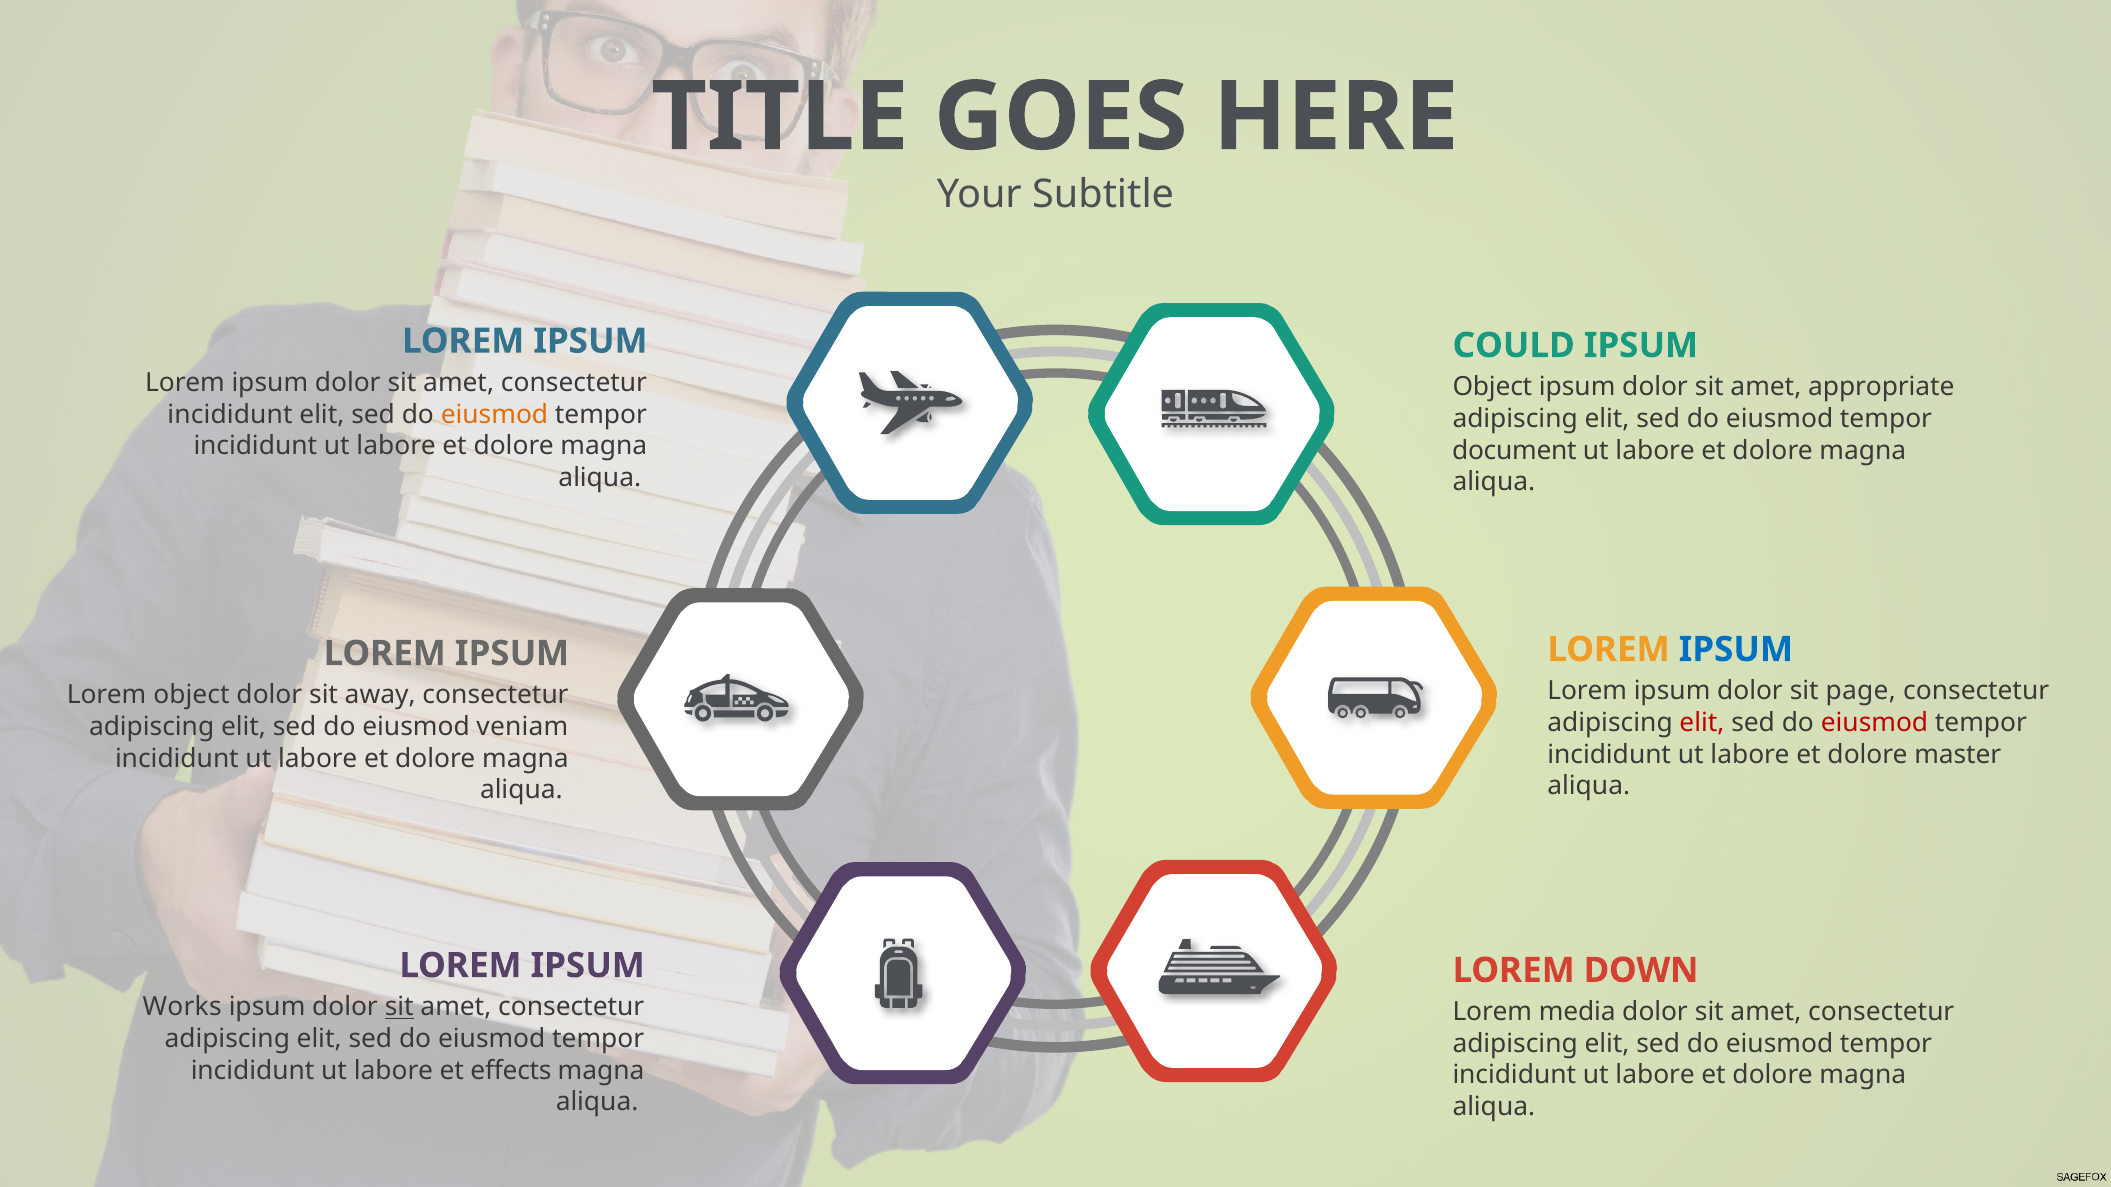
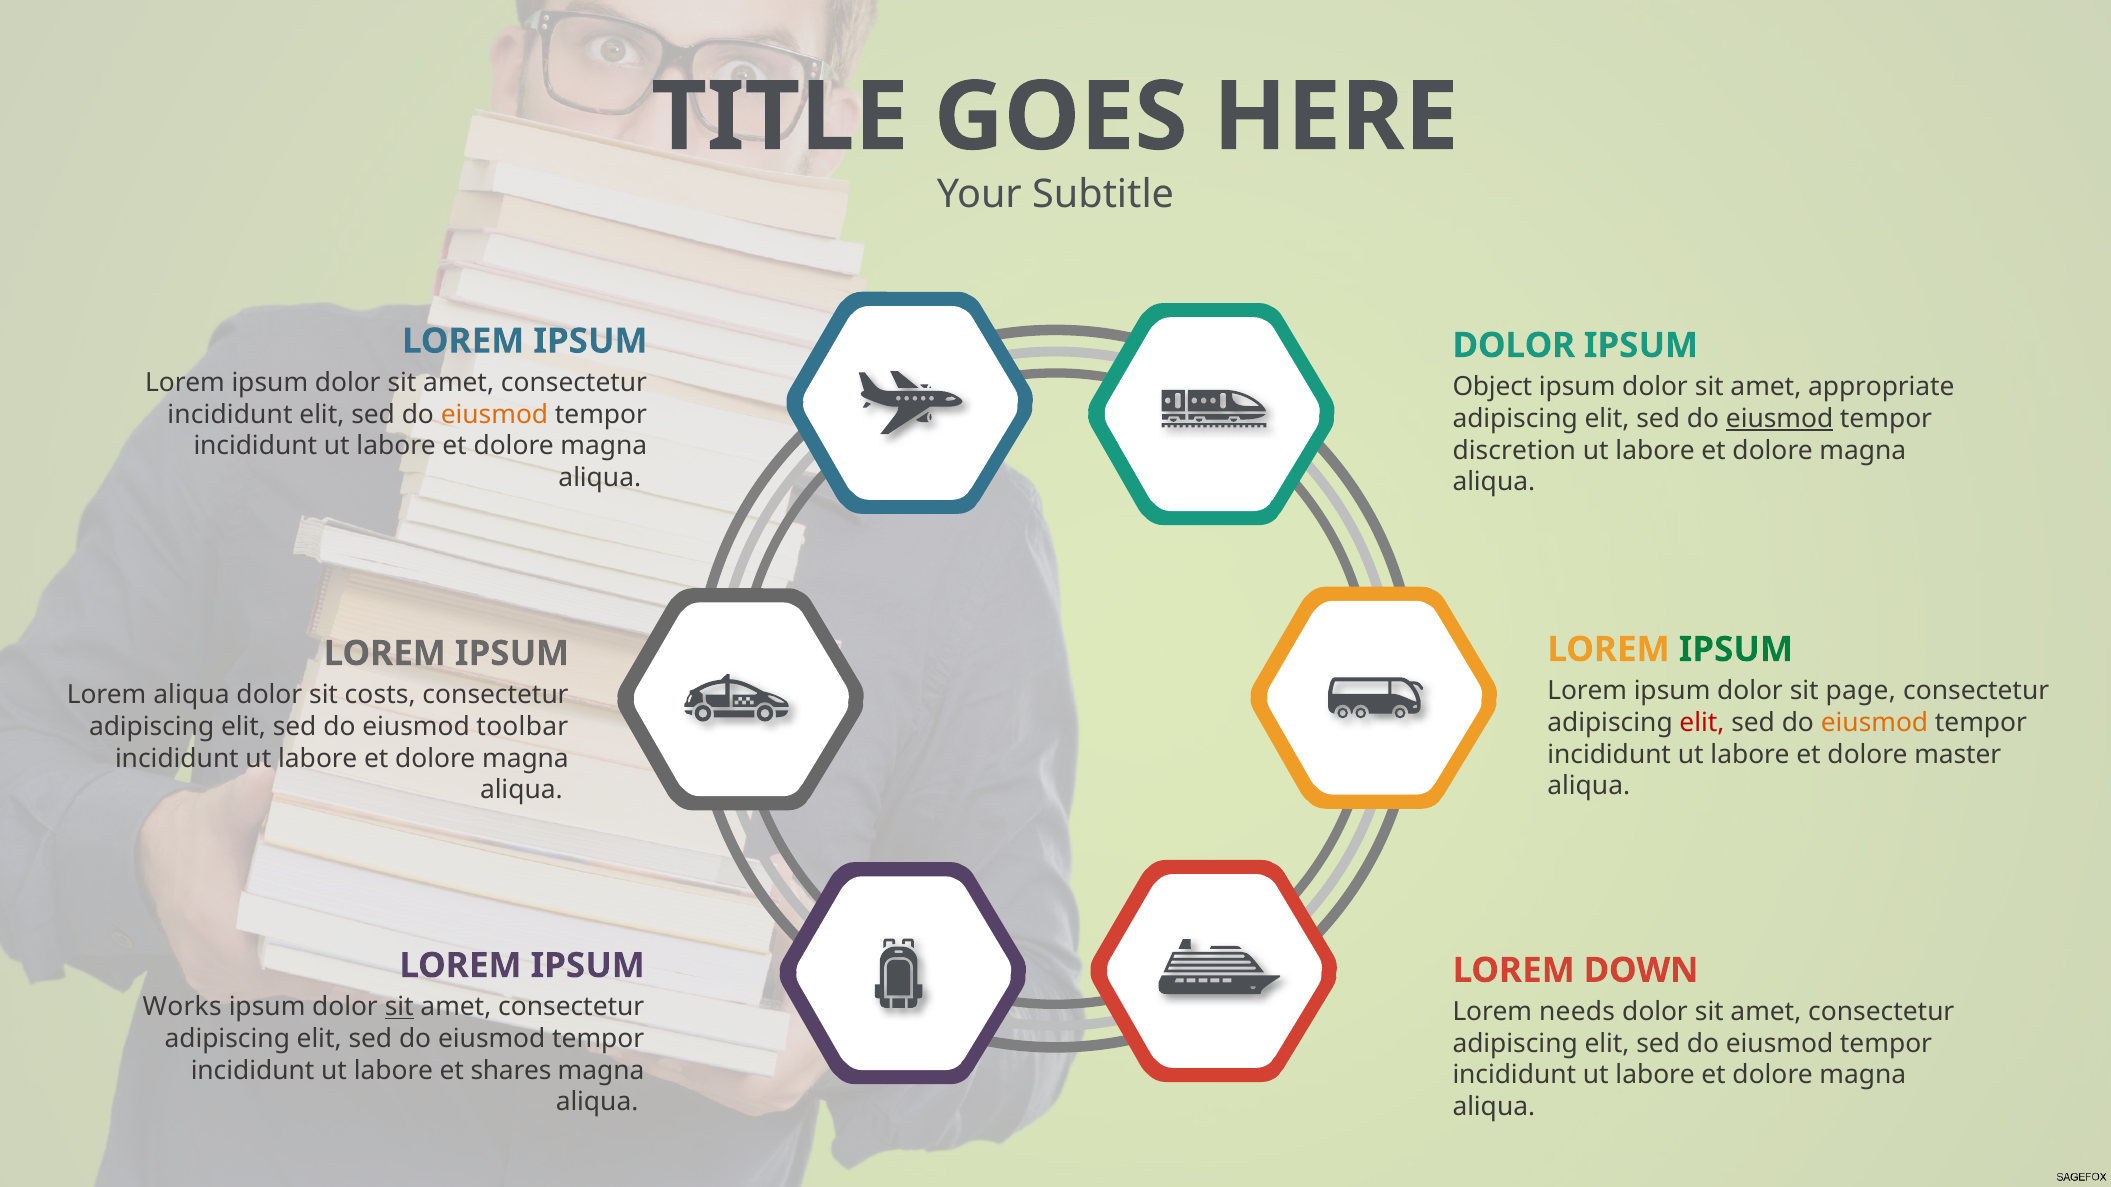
COULD: COULD -> DOLOR (1514, 346)
eiusmod underline: none -> present (1780, 419)
document: document -> discretion (1514, 450)
IPSUM colour: blue -> green (1736, 650)
Lorem object: object -> aliqua (191, 695)
away: away -> costs (380, 695)
eiusmod colour: red -> orange (1875, 723)
veniam: veniam -> toolbar (522, 727)
media: media -> needs (1577, 1012)
effects: effects -> shares (511, 1071)
